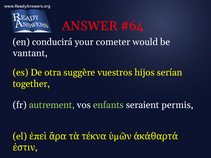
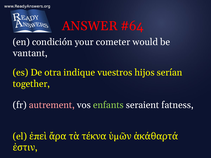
conducirá: conducirá -> condición (52, 42)
suggère: suggère -> indique (79, 73)
autrement colour: light green -> pink (52, 105)
permis: permis -> fatness (178, 105)
